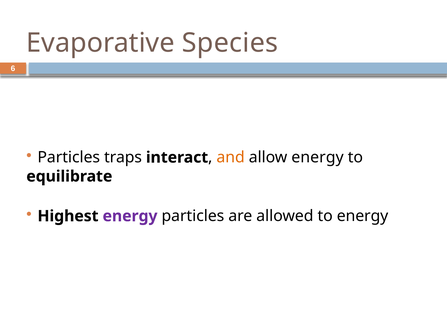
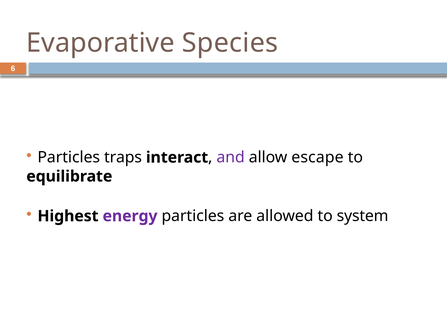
and colour: orange -> purple (231, 158)
allow energy: energy -> escape (318, 158)
to energy: energy -> system (363, 216)
